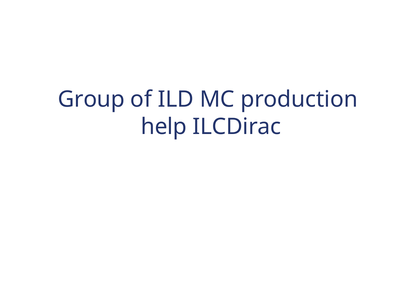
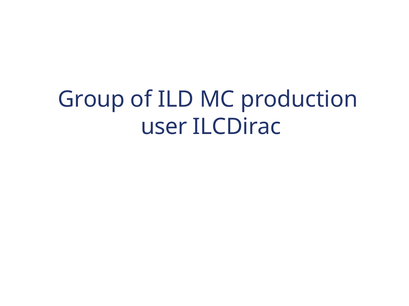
help: help -> user (164, 127)
